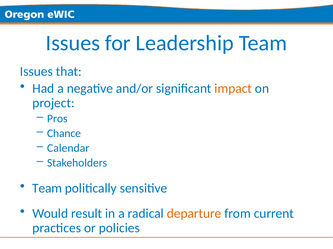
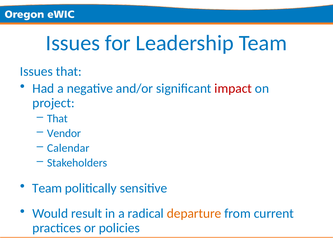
impact colour: orange -> red (233, 89)
Pros: Pros -> That (57, 119)
Chance: Chance -> Vendor (64, 134)
